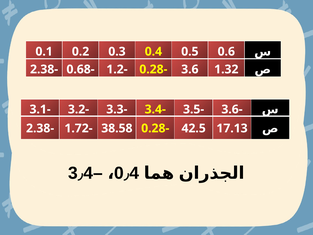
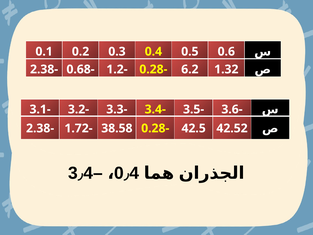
3.6: 3.6 -> 6.2 (190, 69)
17.13: 17.13 -> 42.52 (232, 128)
